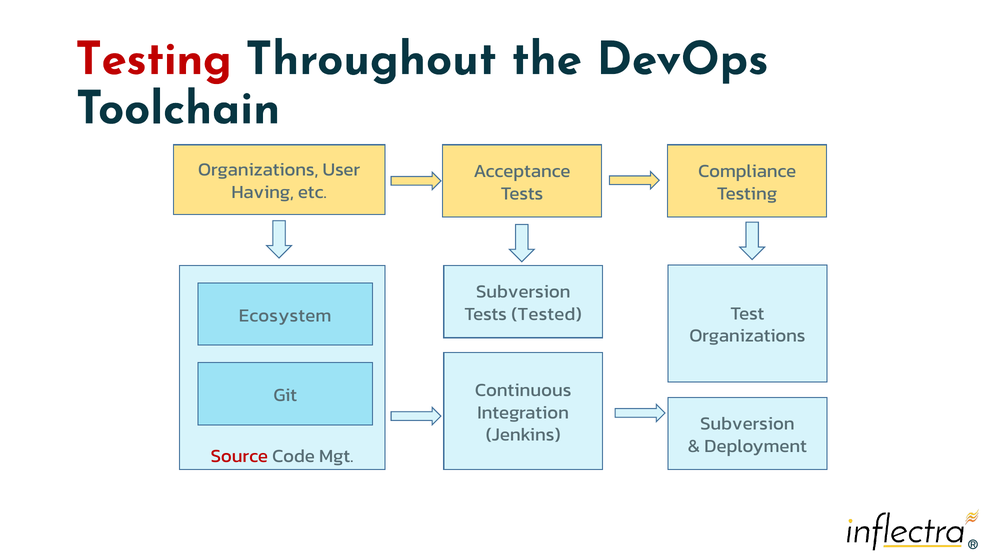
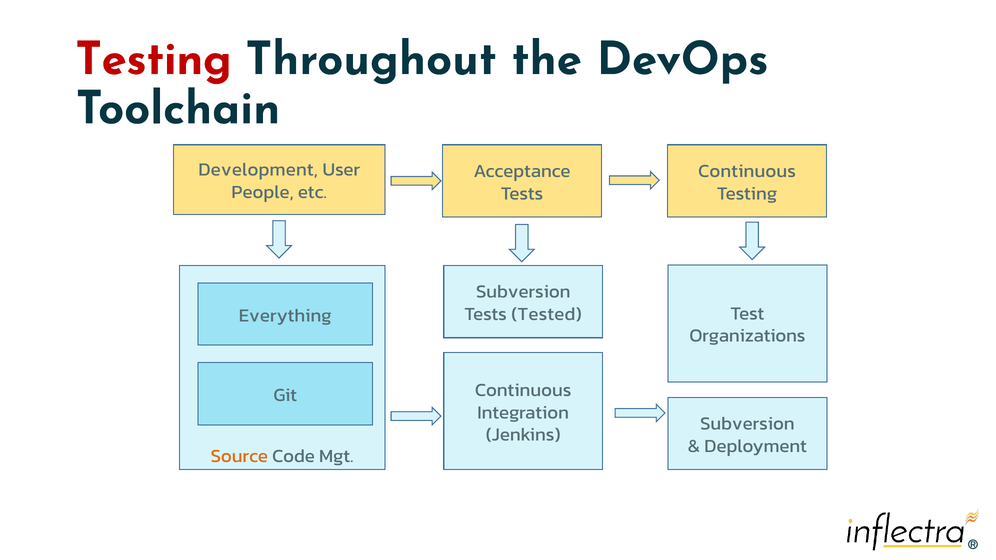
Organizations: Organizations -> Development (258, 170)
Compliance: Compliance -> Continuous (747, 171)
Having: Having -> People (263, 192)
Ecosystem: Ecosystem -> Everything (285, 316)
Source colour: red -> orange (239, 456)
